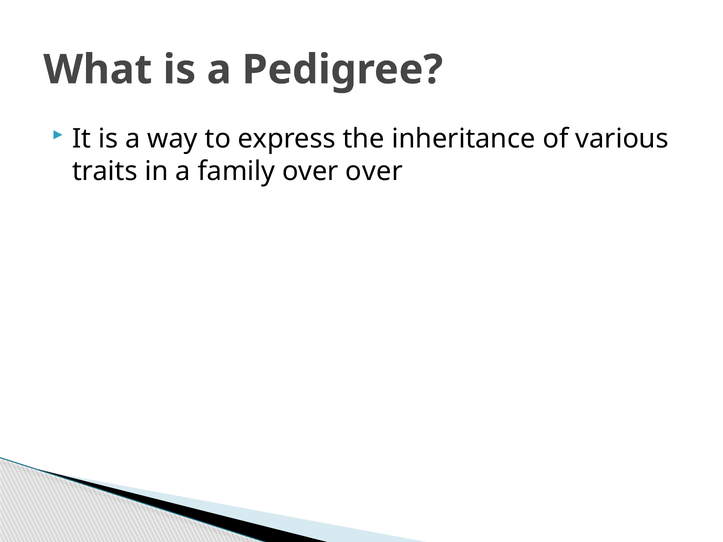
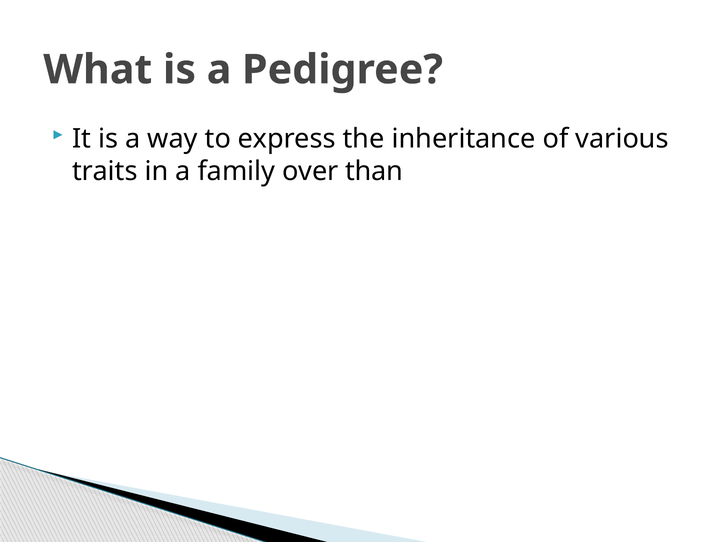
over over: over -> than (374, 171)
